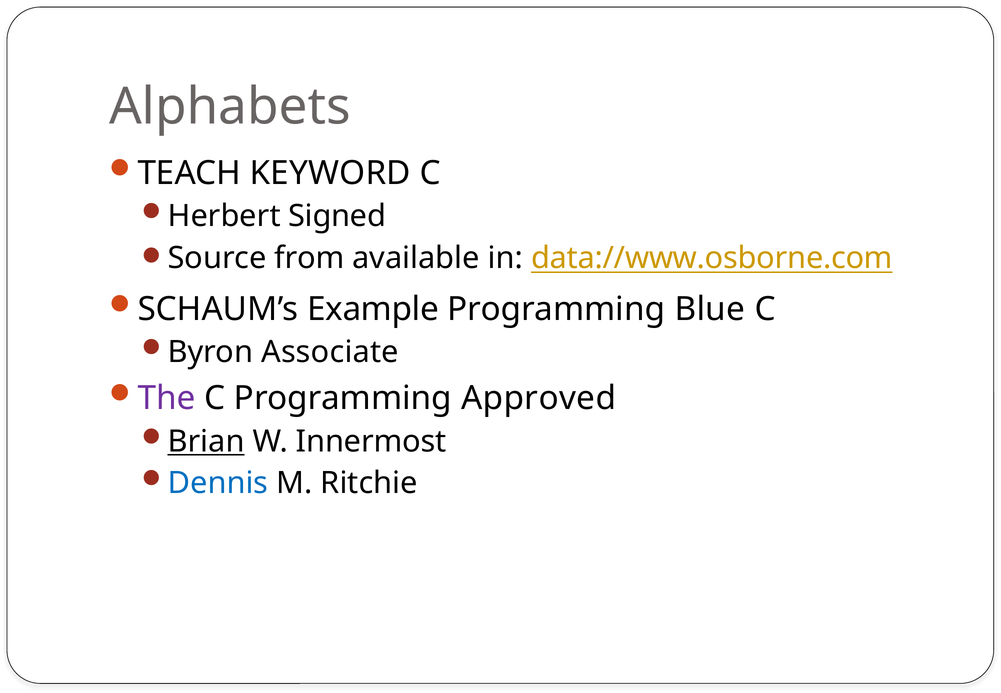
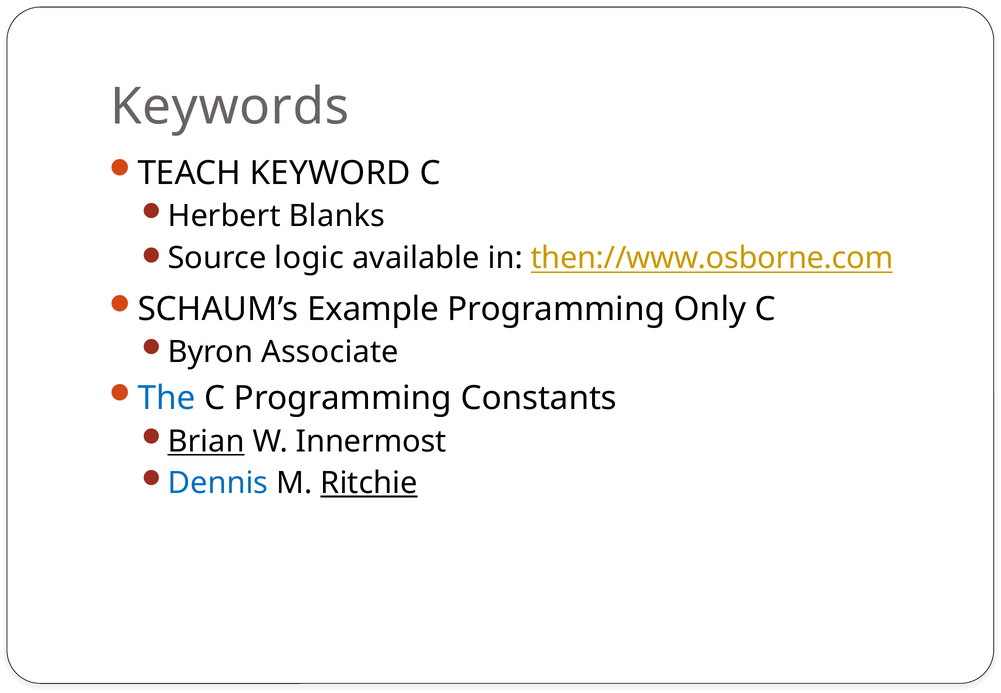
Alphabets: Alphabets -> Keywords (230, 107)
Signed: Signed -> Blanks (337, 216)
from: from -> logic (309, 258)
data://www.osborne.com: data://www.osborne.com -> then://www.osborne.com (712, 258)
Blue: Blue -> Only (710, 309)
The colour: purple -> blue (166, 398)
Approved: Approved -> Constants (539, 398)
Ritchie underline: none -> present (369, 483)
